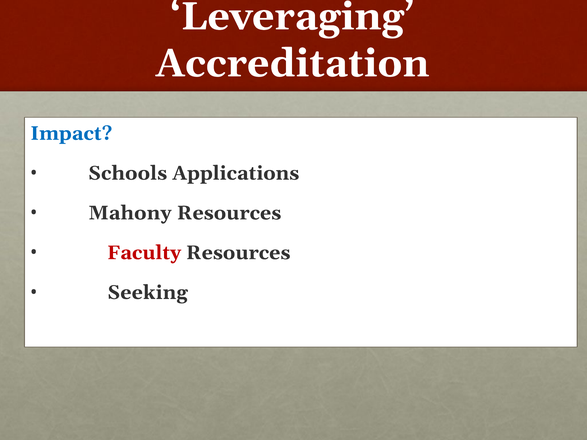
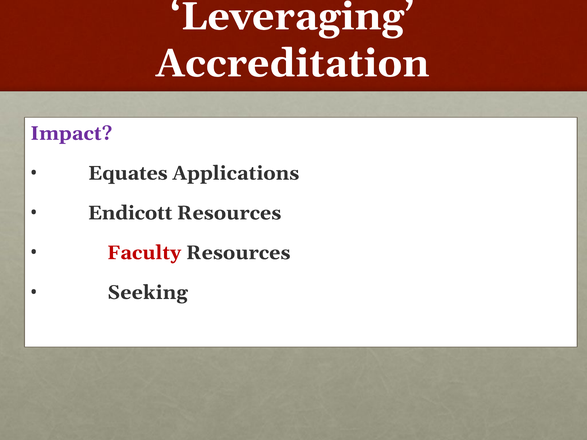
Impact colour: blue -> purple (71, 133)
Schools: Schools -> Equates (128, 173)
Mahony: Mahony -> Endicott (130, 213)
